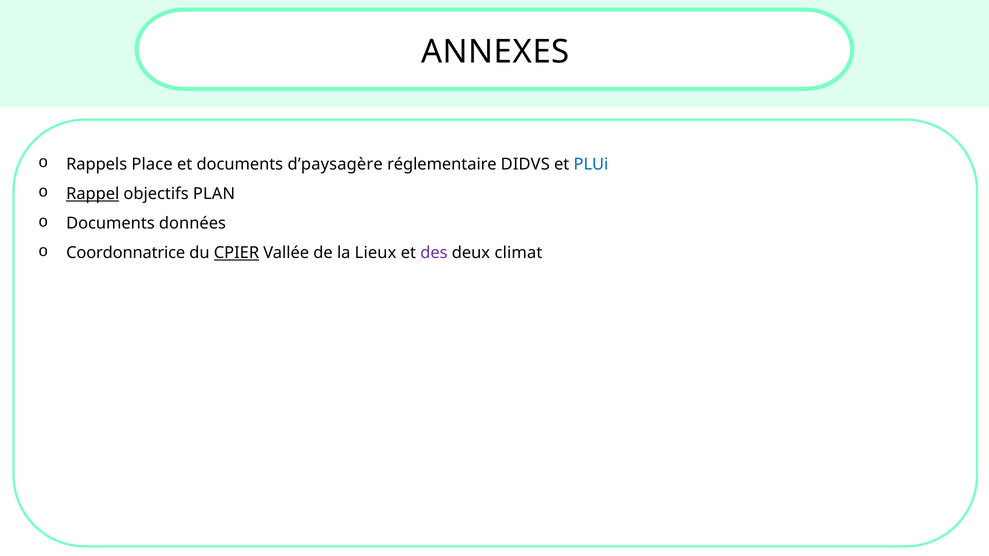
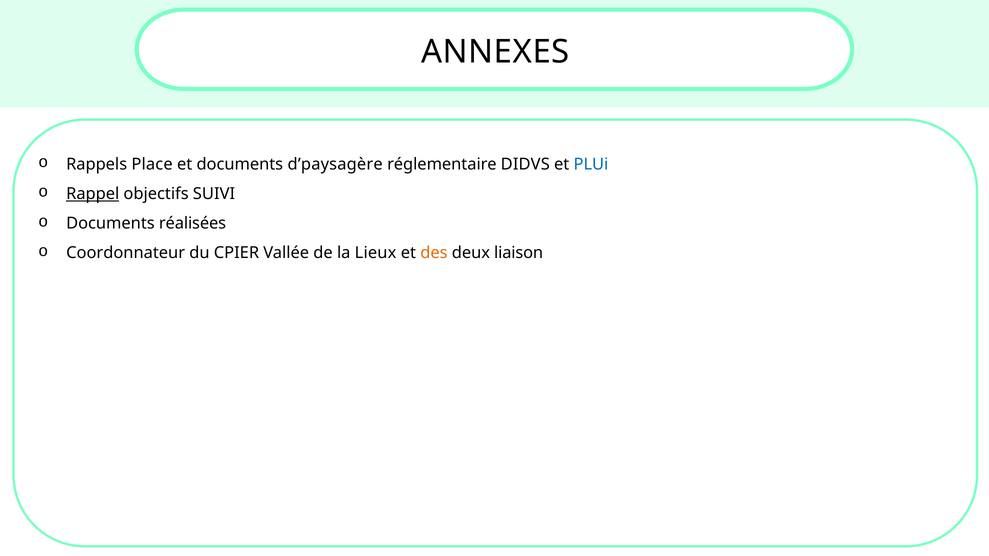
PLAN: PLAN -> SUIVI (214, 194)
données: données -> réalisées (193, 224)
Coordonnatrice: Coordonnatrice -> Coordonnateur (126, 253)
CPIER underline: present -> none (236, 253)
des colour: purple -> orange (434, 253)
climat: climat -> liaison (519, 253)
